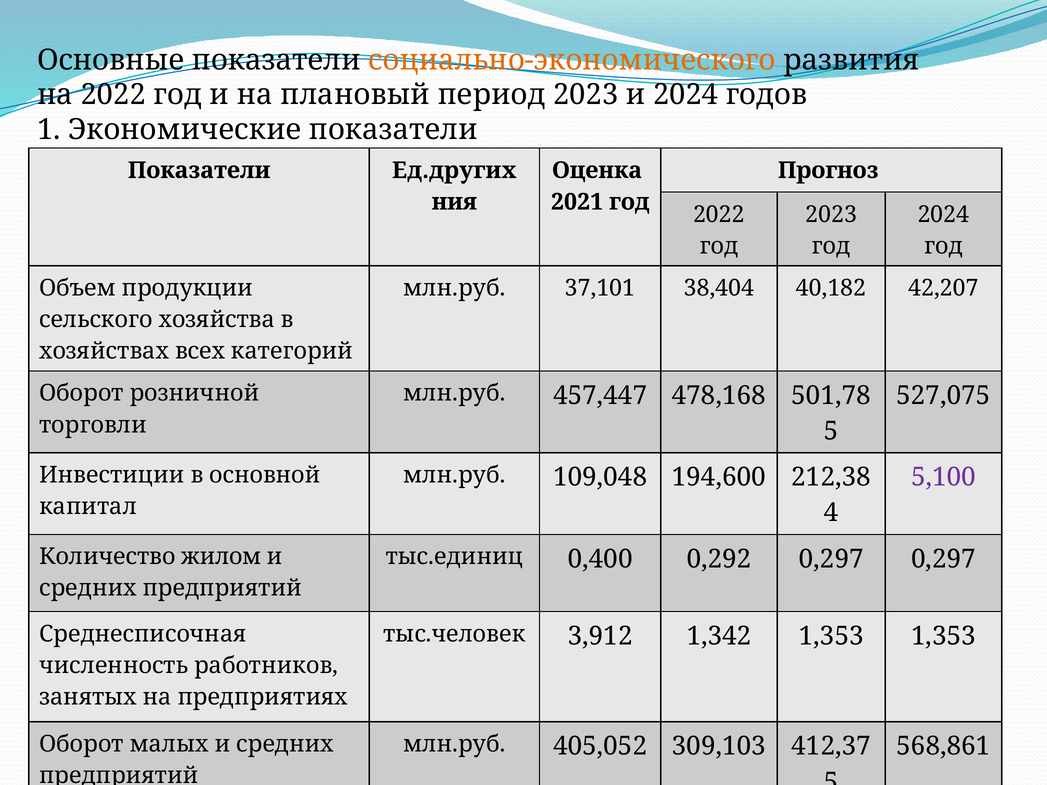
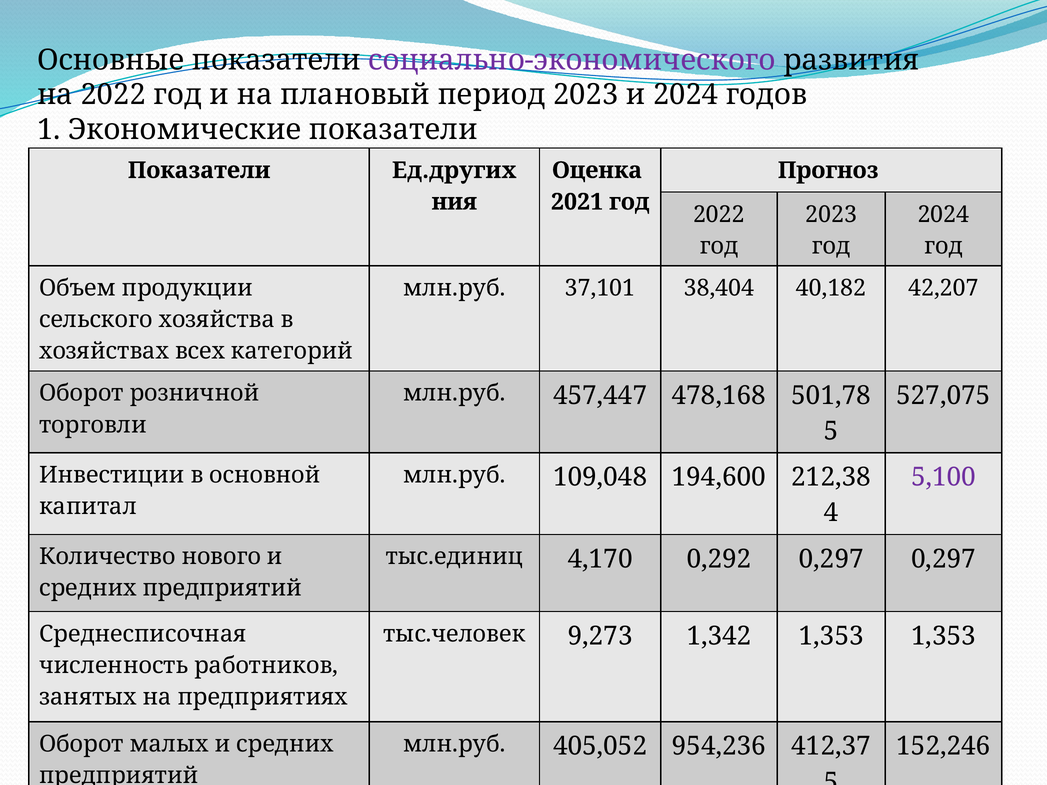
социально-экономического colour: orange -> purple (572, 60)
жилом: жилом -> нового (221, 557)
0,400: 0,400 -> 4,170 (600, 559)
3,912: 3,912 -> 9,273 (600, 636)
309,103: 309,103 -> 954,236 (719, 747)
568,861: 568,861 -> 152,246 (943, 747)
